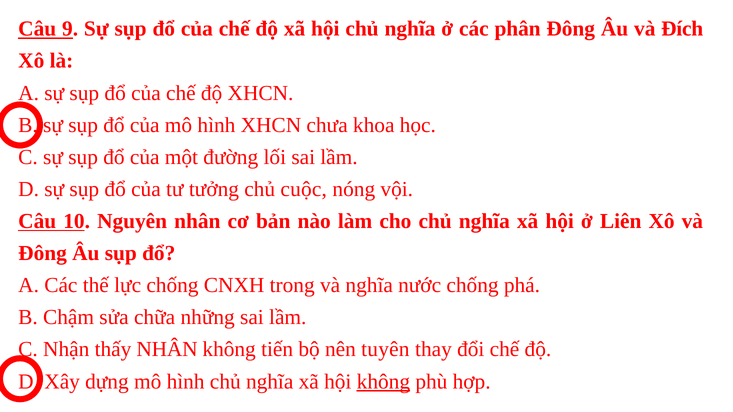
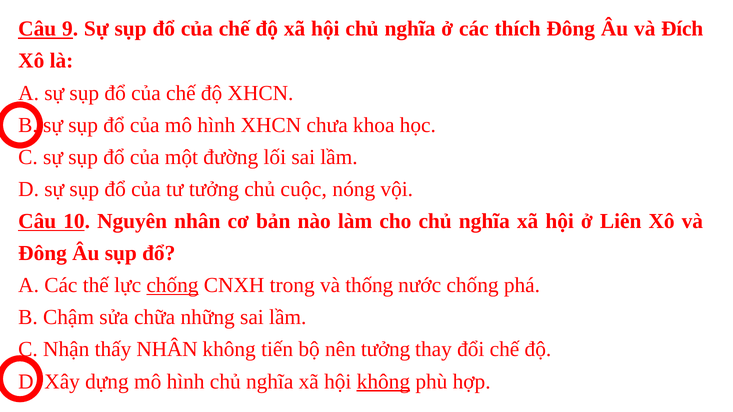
phân: phân -> thích (518, 29)
chống underline: none -> present (172, 286)
và nghĩa: nghĩa -> thống (369, 286)
nên tuyên: tuyên -> tưởng (386, 350)
